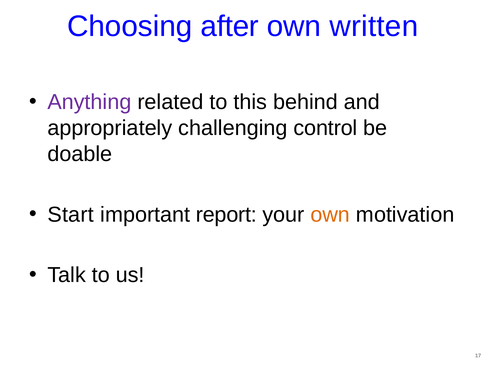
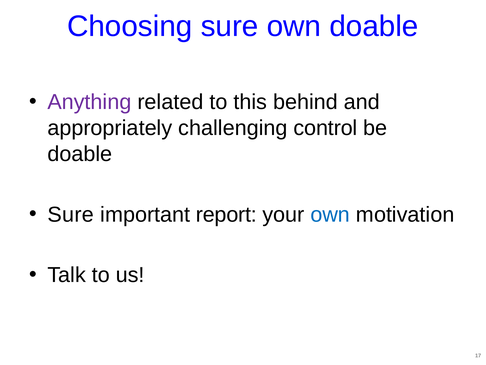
Choosing after: after -> sure (230, 26)
own written: written -> doable (374, 26)
Start: Start -> Sure (71, 214)
own colour: orange -> blue (330, 214)
